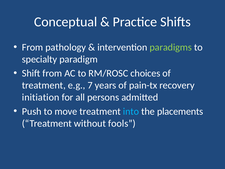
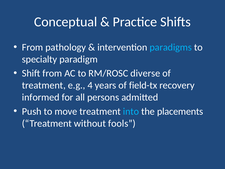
paradigms colour: light green -> light blue (171, 47)
choices: choices -> diverse (145, 73)
7: 7 -> 4 (90, 85)
pain-tx: pain-tx -> field-tx (143, 85)
initiation: initiation -> informed (41, 97)
